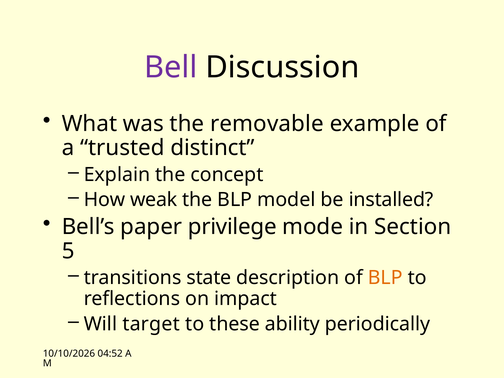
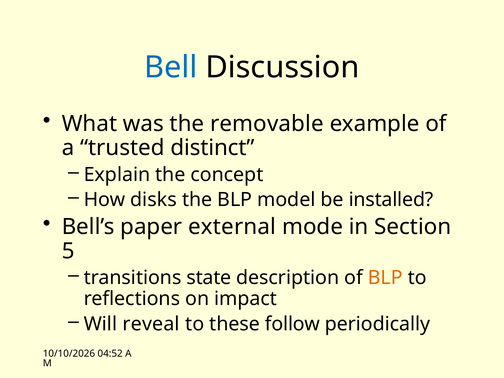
Bell colour: purple -> blue (171, 67)
weak: weak -> disks (154, 200)
privilege: privilege -> external (232, 227)
target: target -> reveal (151, 324)
ability: ability -> follow (292, 324)
